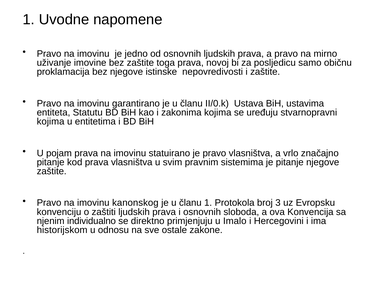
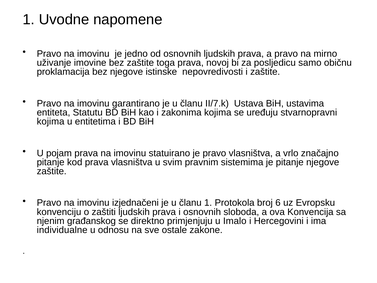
II/0.k: II/0.k -> II/7.k (217, 103)
kanonskog: kanonskog -> izjednačeni (135, 203)
3: 3 -> 6 (278, 203)
individualno: individualno -> građanskog (91, 221)
historijskom: historijskom -> individualne (62, 230)
